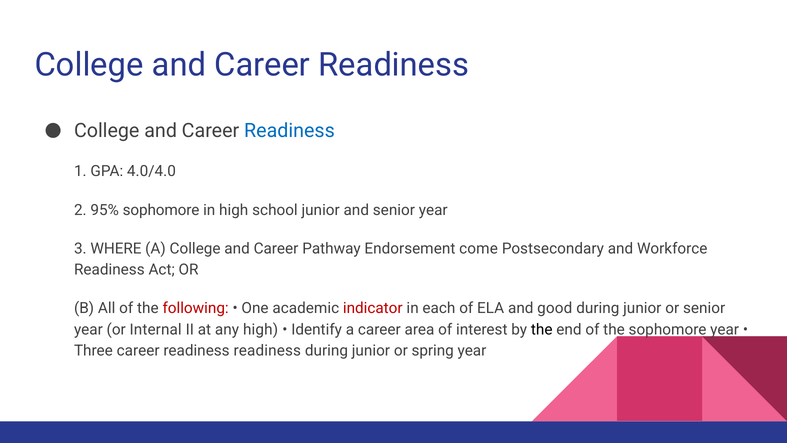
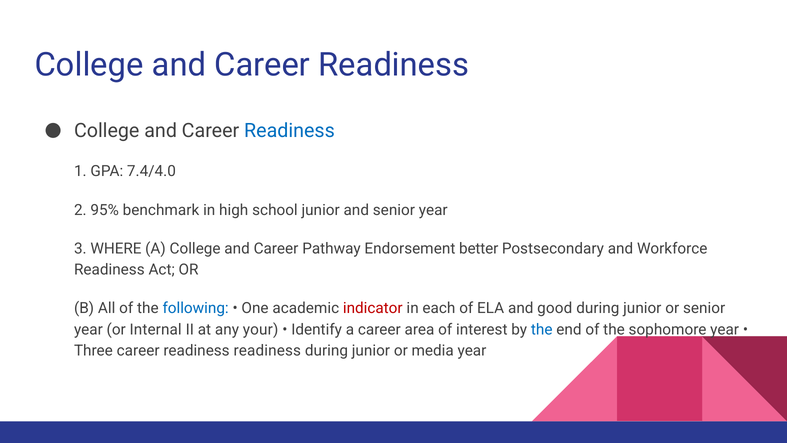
4.0/4.0: 4.0/4.0 -> 7.4/4.0 (151, 171)
95% sophomore: sophomore -> benchmark (161, 210)
come: come -> better (479, 248)
following colour: red -> blue (196, 308)
any high: high -> your (261, 329)
the colour: black -> blue (542, 329)
spring: spring -> media (433, 350)
